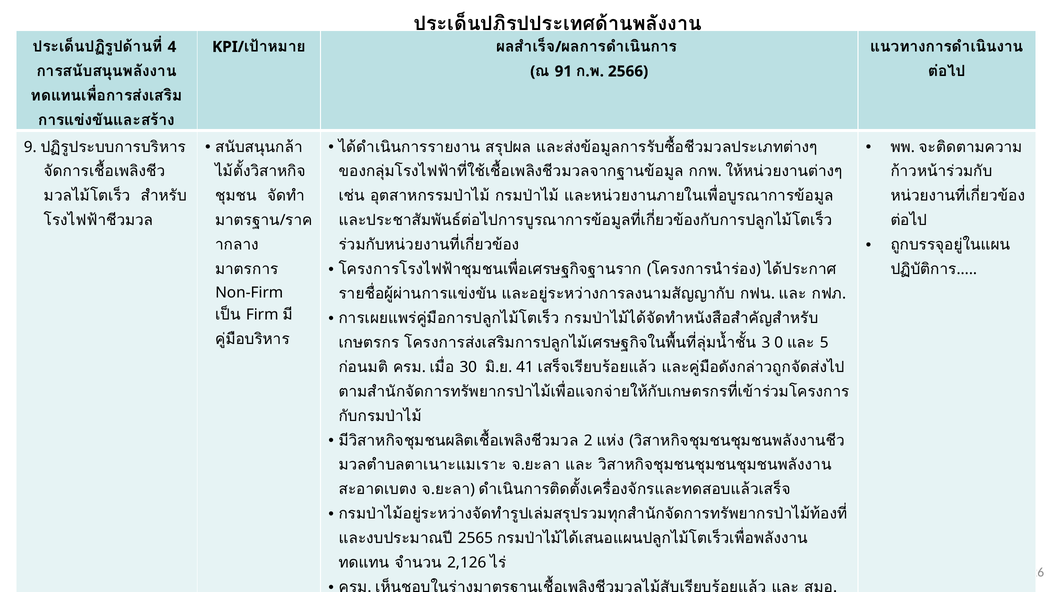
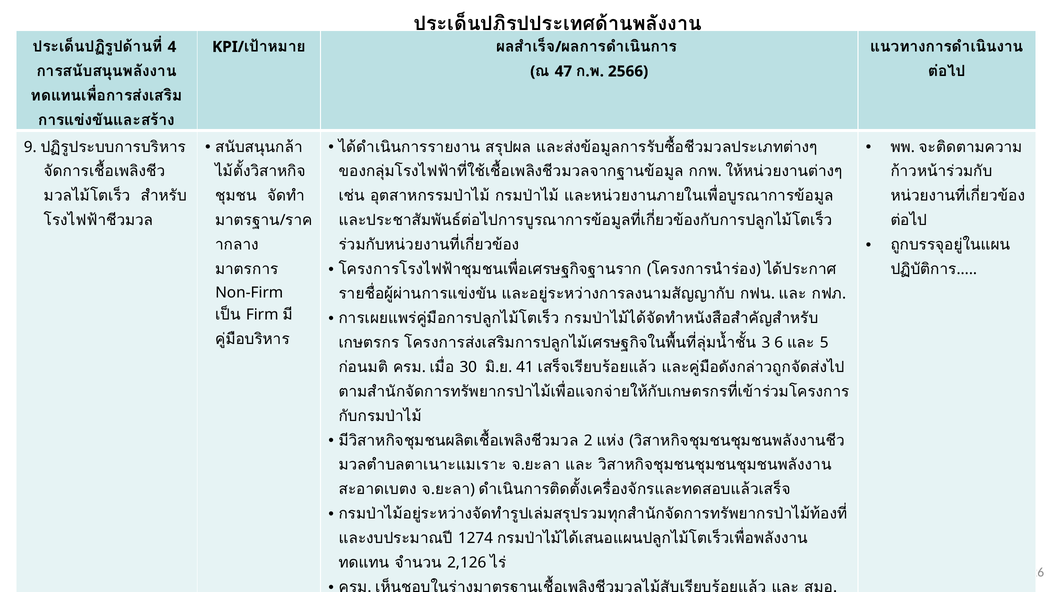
91: 91 -> 47 (563, 71)
0: 0 -> 6 (779, 342)
2565: 2565 -> 1274 (475, 538)
